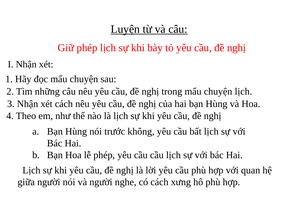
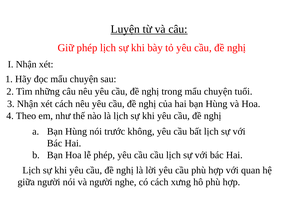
chuyện lịch: lịch -> tuổi (244, 91)
